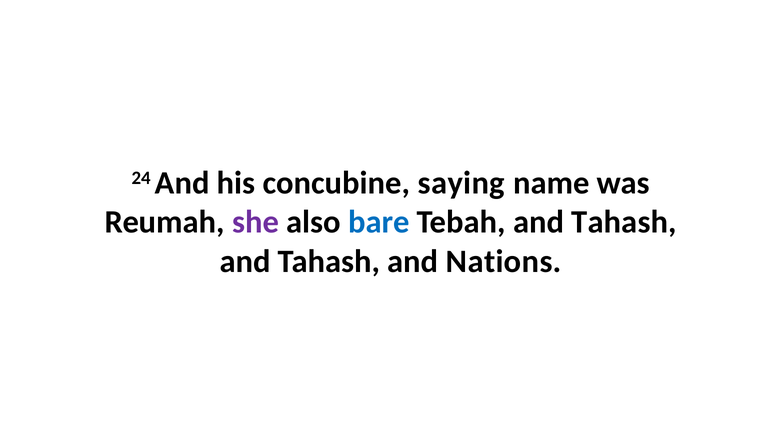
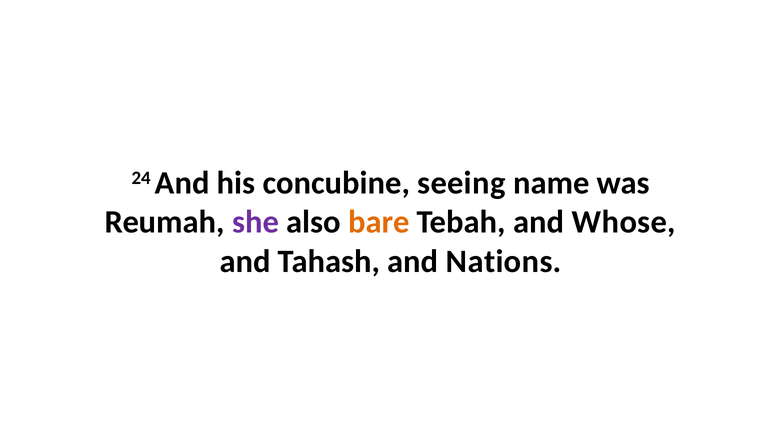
saying: saying -> seeing (461, 183)
bare colour: blue -> orange (379, 222)
Tebah and Tahash: Tahash -> Whose (624, 222)
